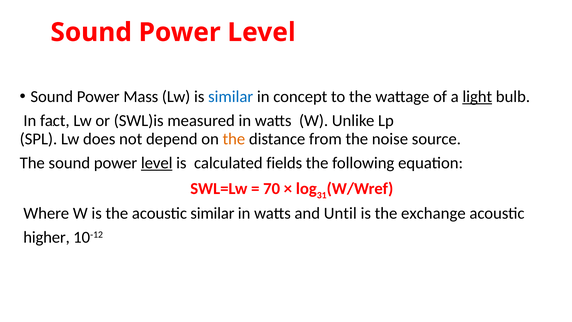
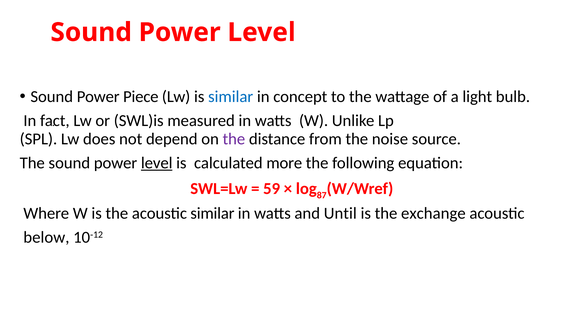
Mass: Mass -> Piece (141, 97)
light underline: present -> none (477, 97)
the colour: orange -> purple (234, 139)
fields: fields -> more (284, 163)
70: 70 -> 59 (272, 189)
31: 31 -> 87 (322, 195)
higher: higher -> below (46, 237)
